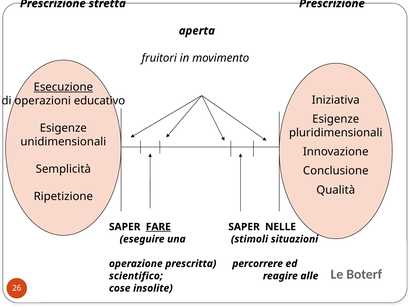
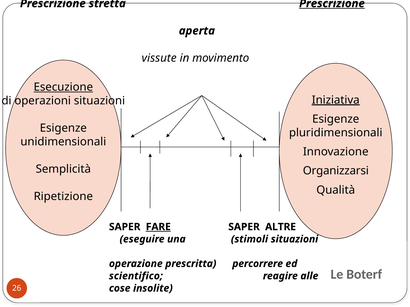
Prescrizione underline: none -> present (332, 3)
fruitori: fruitori -> vissute (159, 58)
Iniziativa underline: none -> present (336, 100)
operazioni educativo: educativo -> situazioni (99, 101)
Conclusione: Conclusione -> Organizzarsi (336, 171)
NELLE: NELLE -> ALTRE (281, 227)
